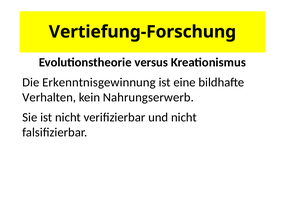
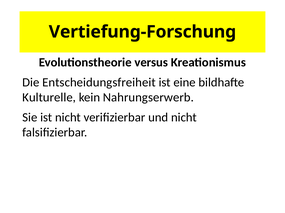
Erkenntnisgewinnung: Erkenntnisgewinnung -> Entscheidungsfreiheit (99, 83)
Verhalten: Verhalten -> Kulturelle (49, 98)
